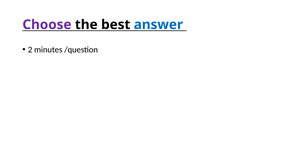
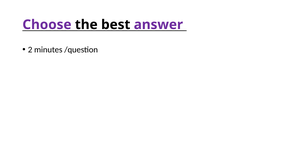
answer colour: blue -> purple (158, 25)
